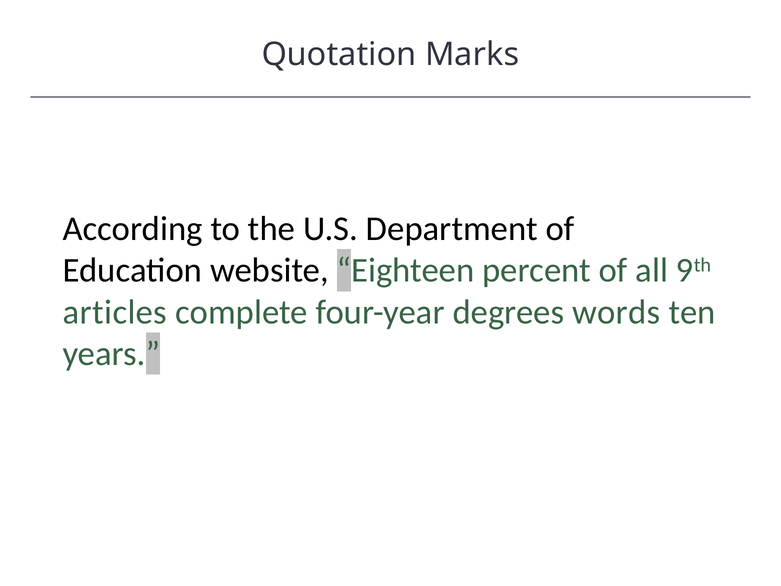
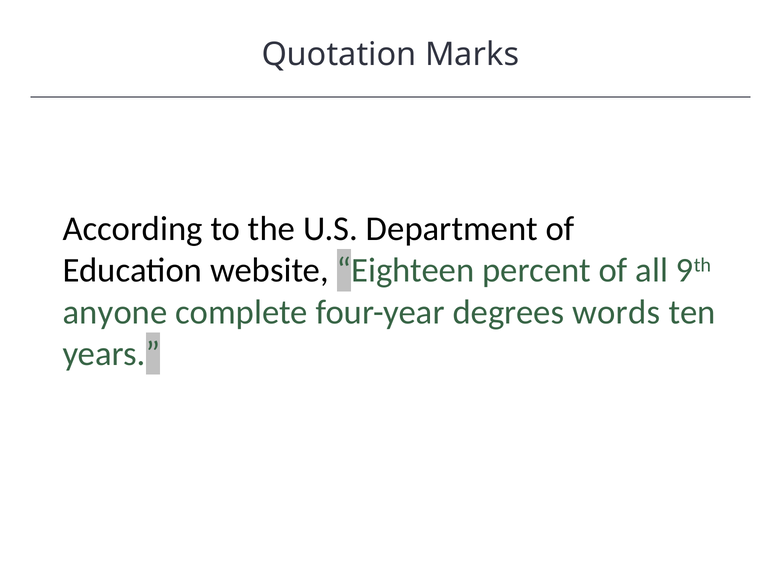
articles: articles -> anyone (115, 312)
